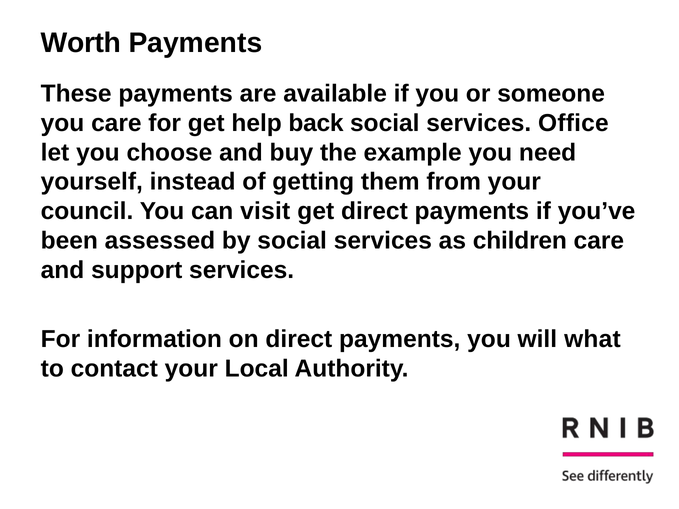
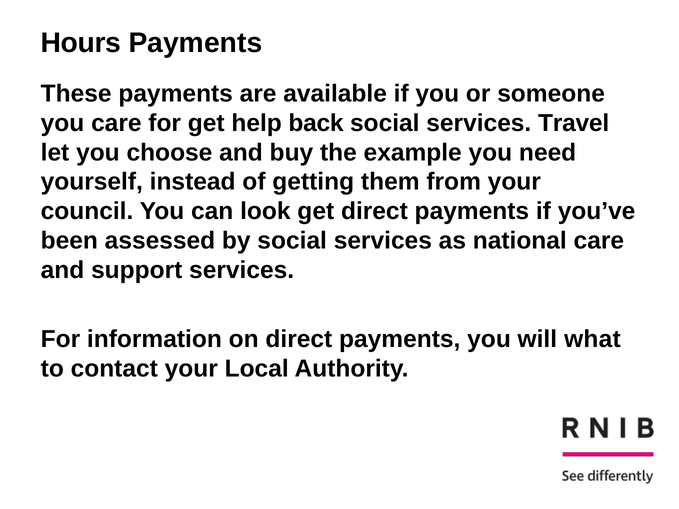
Worth: Worth -> Hours (81, 43)
Office: Office -> Travel (574, 123)
visit: visit -> look (265, 211)
children: children -> national (520, 241)
